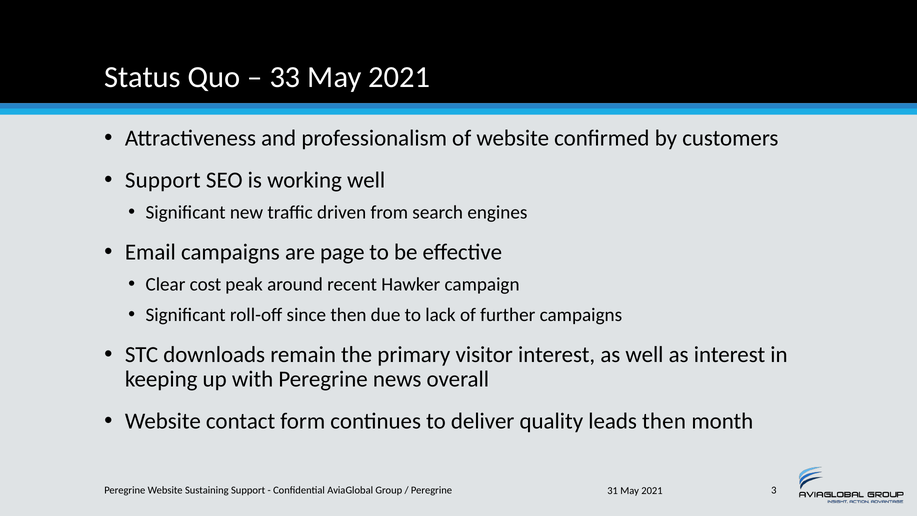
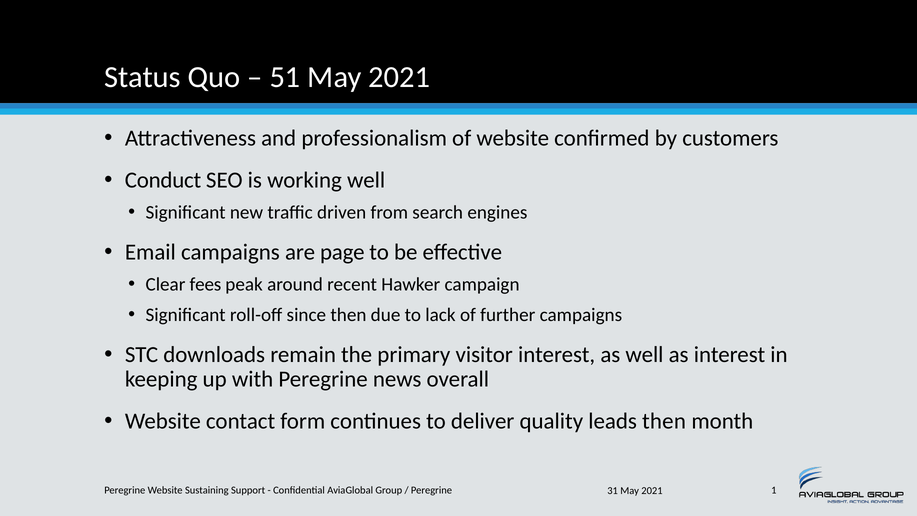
33: 33 -> 51 (285, 77)
Support: Support -> Conduct (163, 180)
cost: cost -> fees (205, 284)
3: 3 -> 1 (774, 490)
